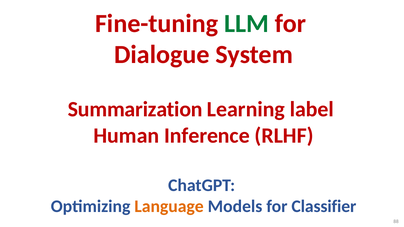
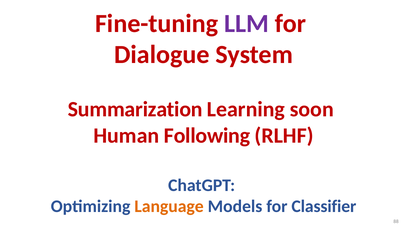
LLM colour: green -> purple (247, 23)
label: label -> soon (312, 109)
Inference: Inference -> Following (207, 136)
